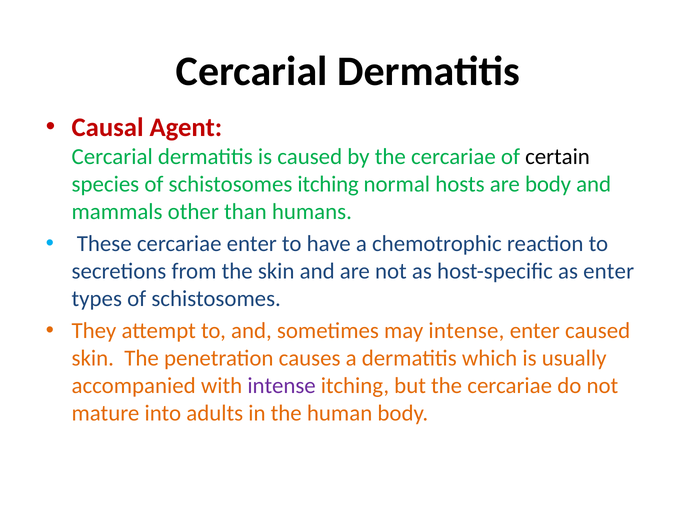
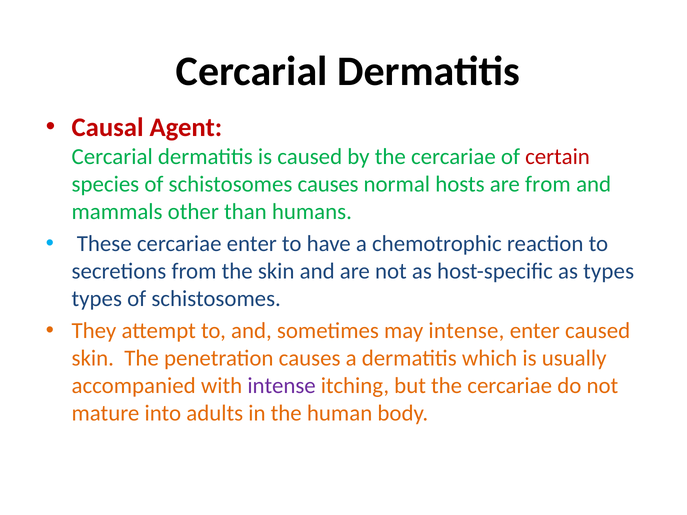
certain colour: black -> red (558, 157)
schistosomes itching: itching -> causes (328, 184)
are body: body -> from (548, 184)
as enter: enter -> types (609, 271)
